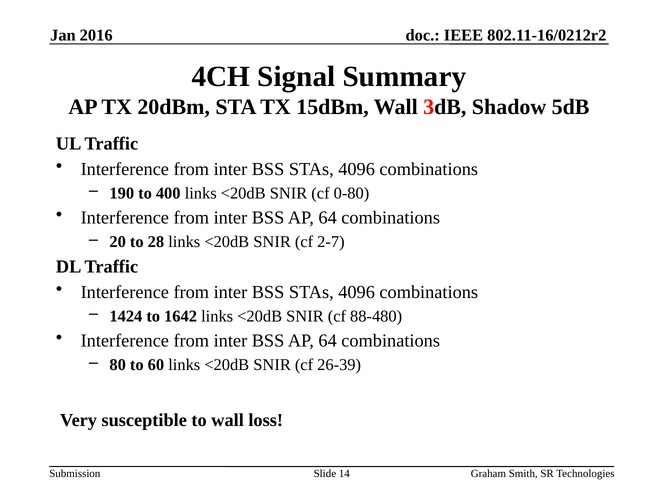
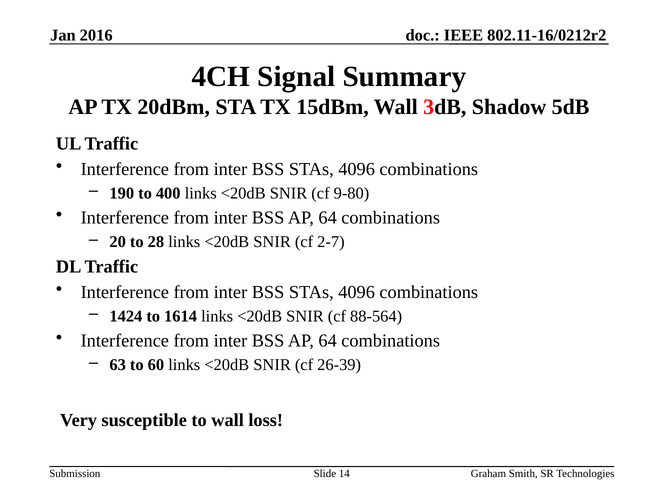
0-80: 0-80 -> 9-80 (351, 193)
1642: 1642 -> 1614 (181, 316)
88-480: 88-480 -> 88-564 (376, 316)
80: 80 -> 63 (118, 364)
